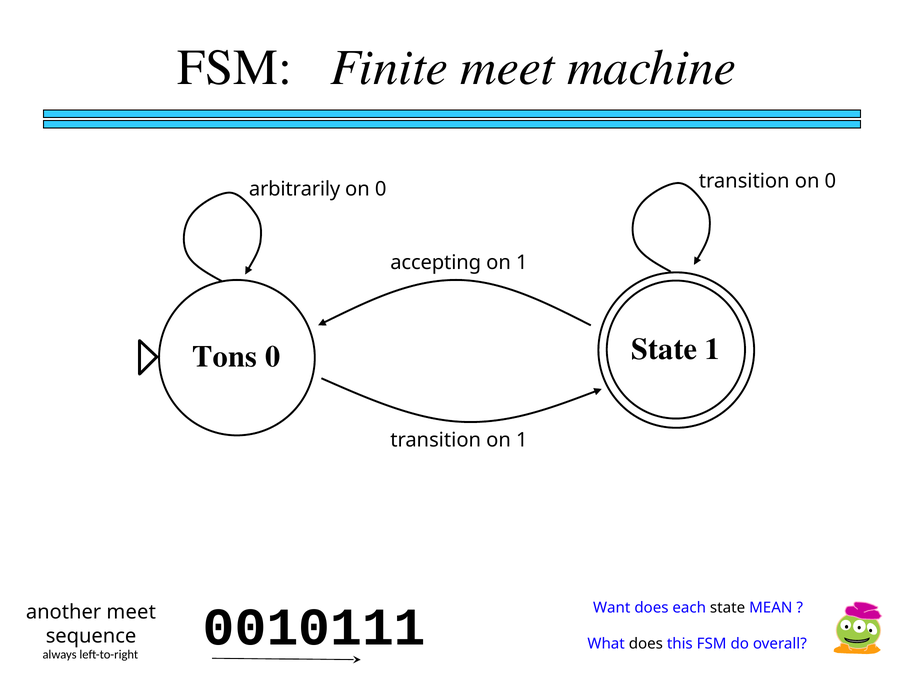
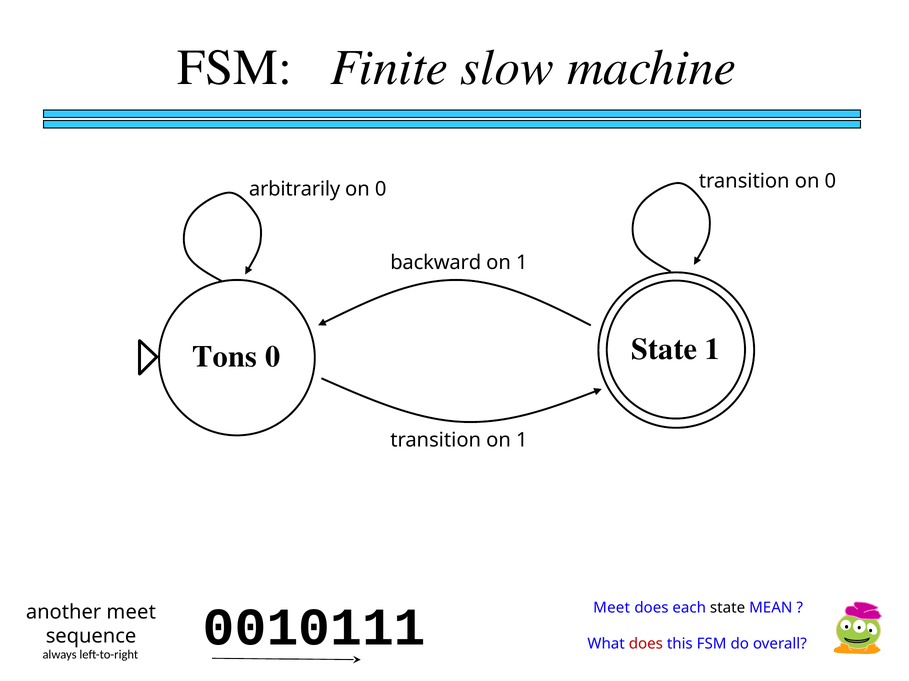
Finite meet: meet -> slow (507, 68)
accepting: accepting -> backward (436, 263)
Want: Want -> Meet (612, 608)
does colour: black -> red (646, 644)
